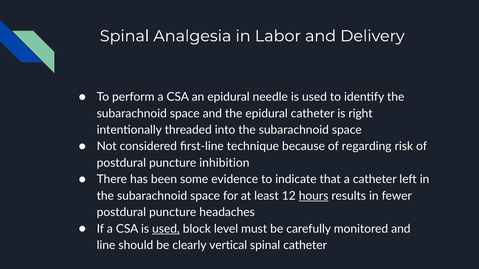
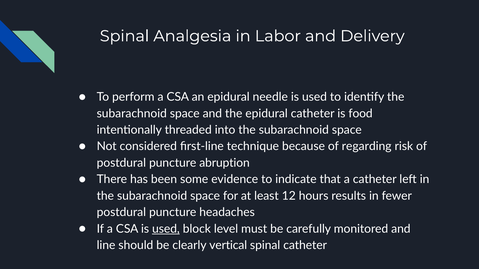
right: right -> food (361, 114)
inhibition: inhibition -> abruption (224, 163)
hours underline: present -> none (314, 196)
